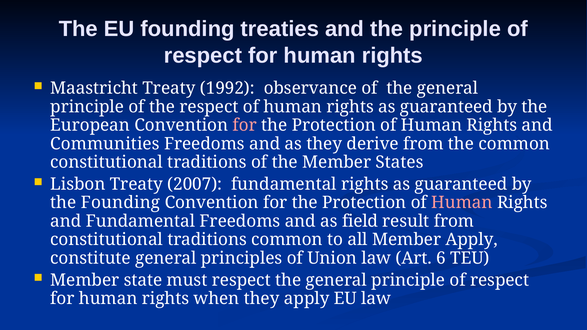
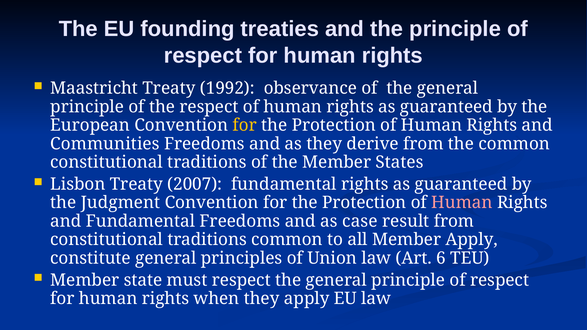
for colour: pink -> yellow (245, 125)
the Founding: Founding -> Judgment (121, 203)
field: field -> case (360, 221)
